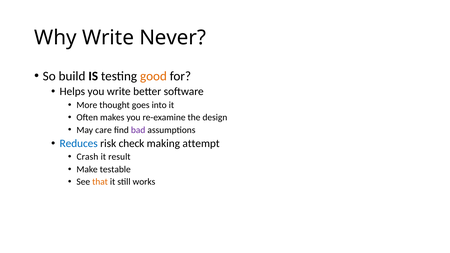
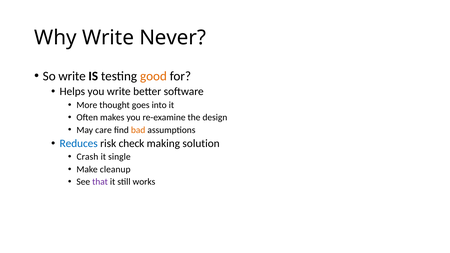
So build: build -> write (72, 76)
bad colour: purple -> orange (138, 130)
attempt: attempt -> solution (201, 143)
result: result -> single (119, 157)
testable: testable -> cleanup (115, 169)
that colour: orange -> purple (100, 182)
